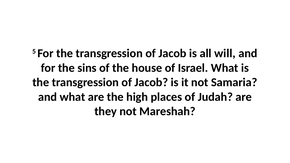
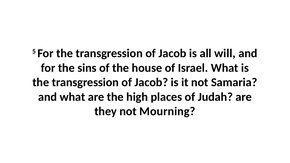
Mareshah: Mareshah -> Mourning (167, 111)
